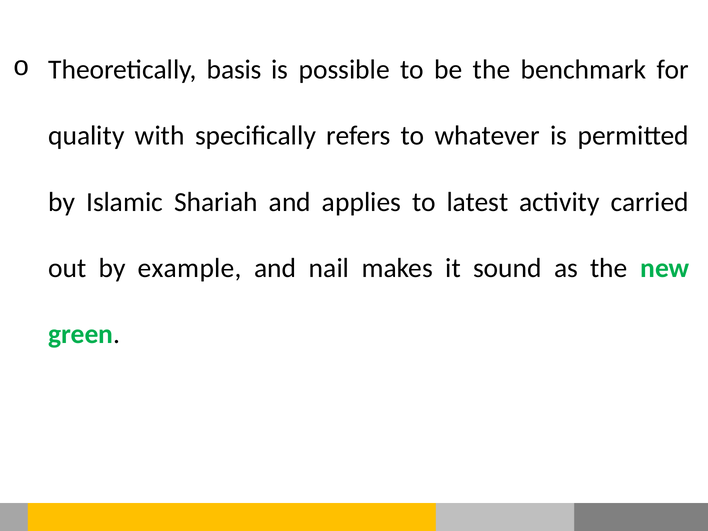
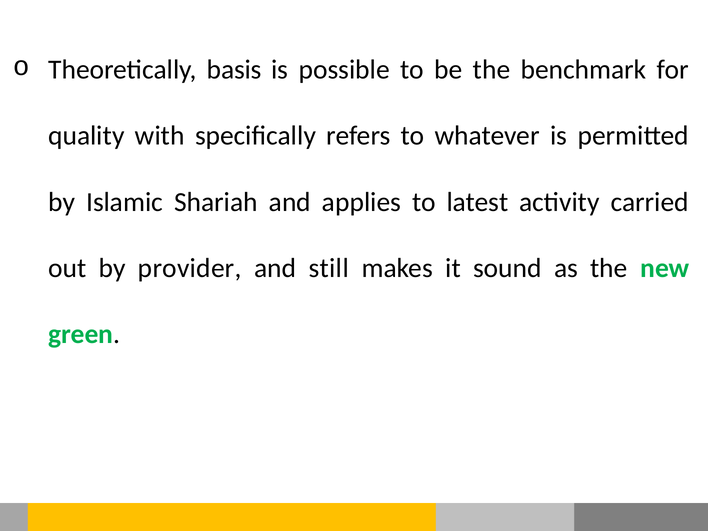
example: example -> provider (190, 268)
nail: nail -> still (329, 268)
